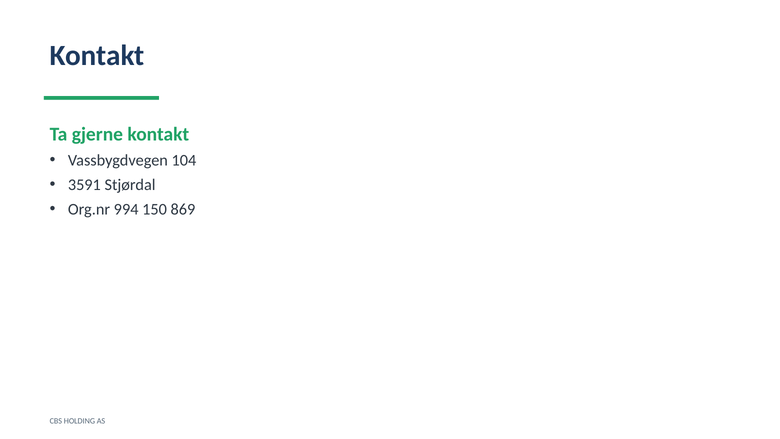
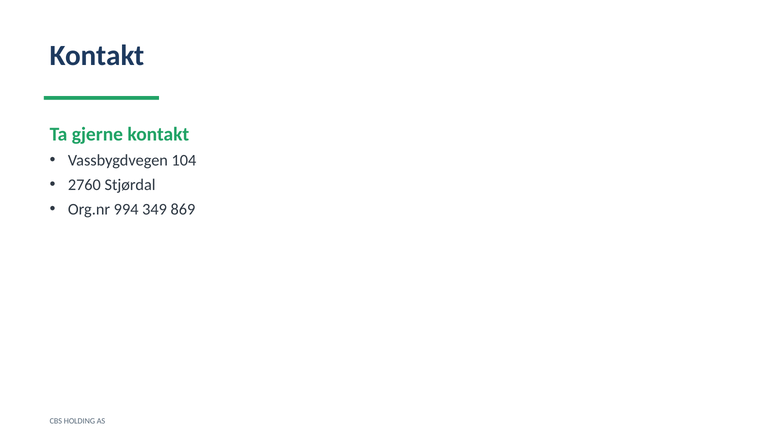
3591: 3591 -> 2760 (84, 185)
150: 150 -> 349 (155, 209)
